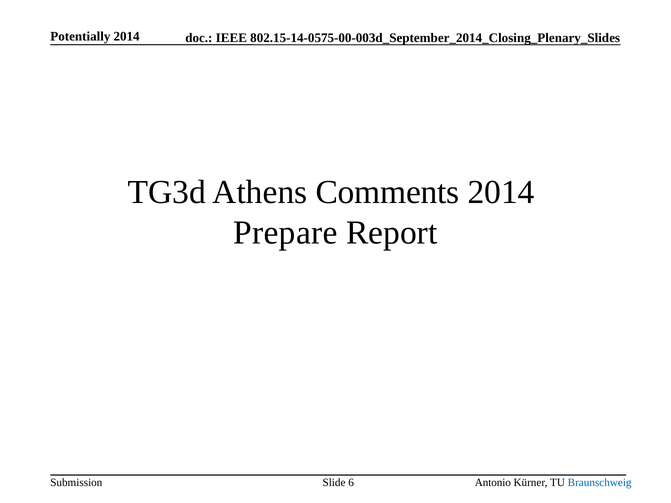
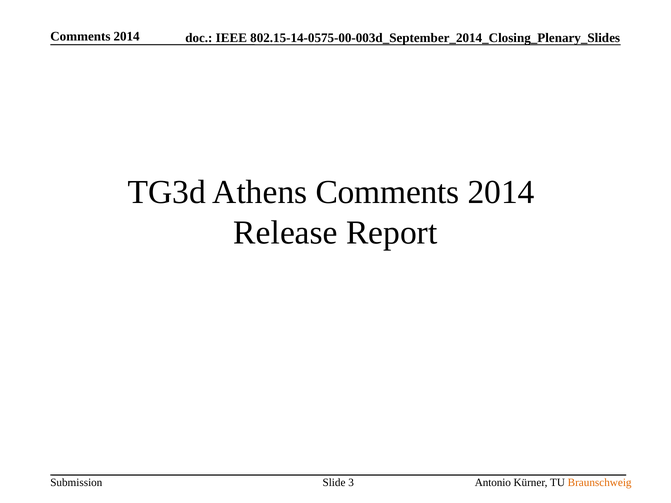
Potentially: Potentially -> Comments (80, 37)
Prepare: Prepare -> Release (286, 233)
Braunschweig colour: blue -> orange (600, 483)
6: 6 -> 3 (351, 483)
